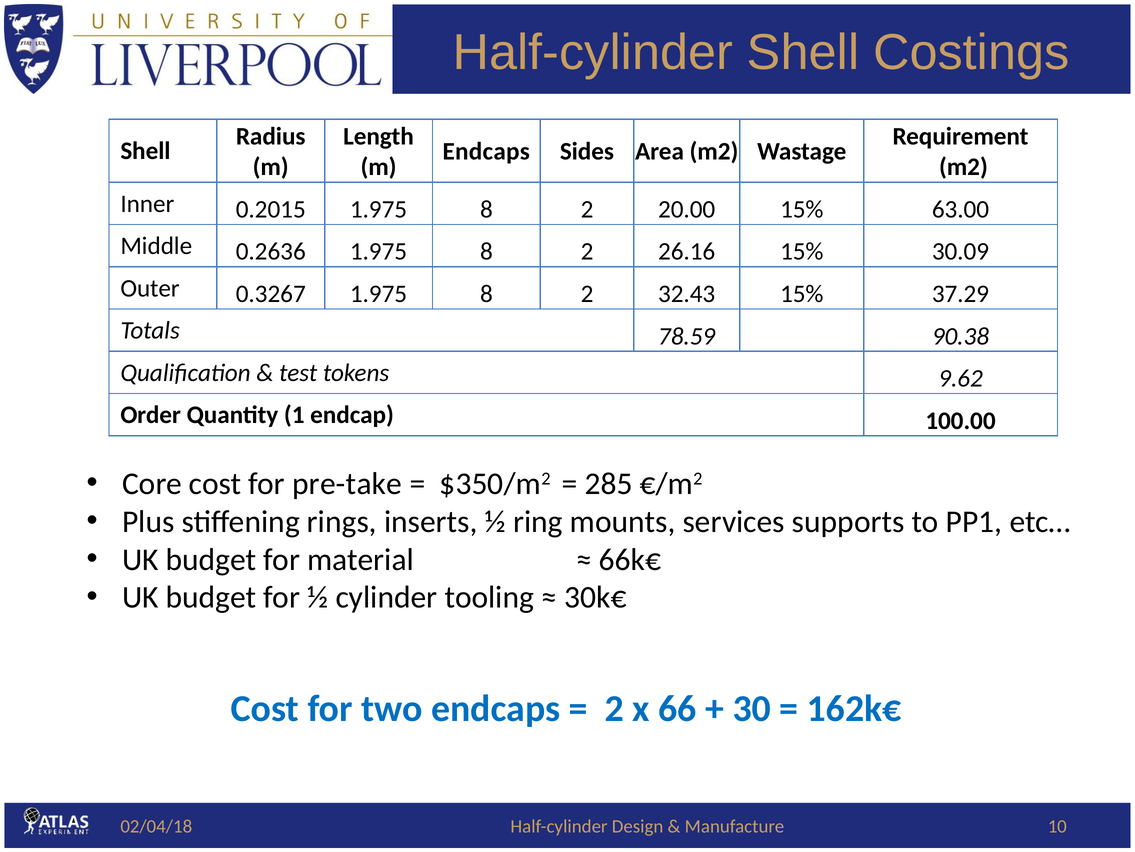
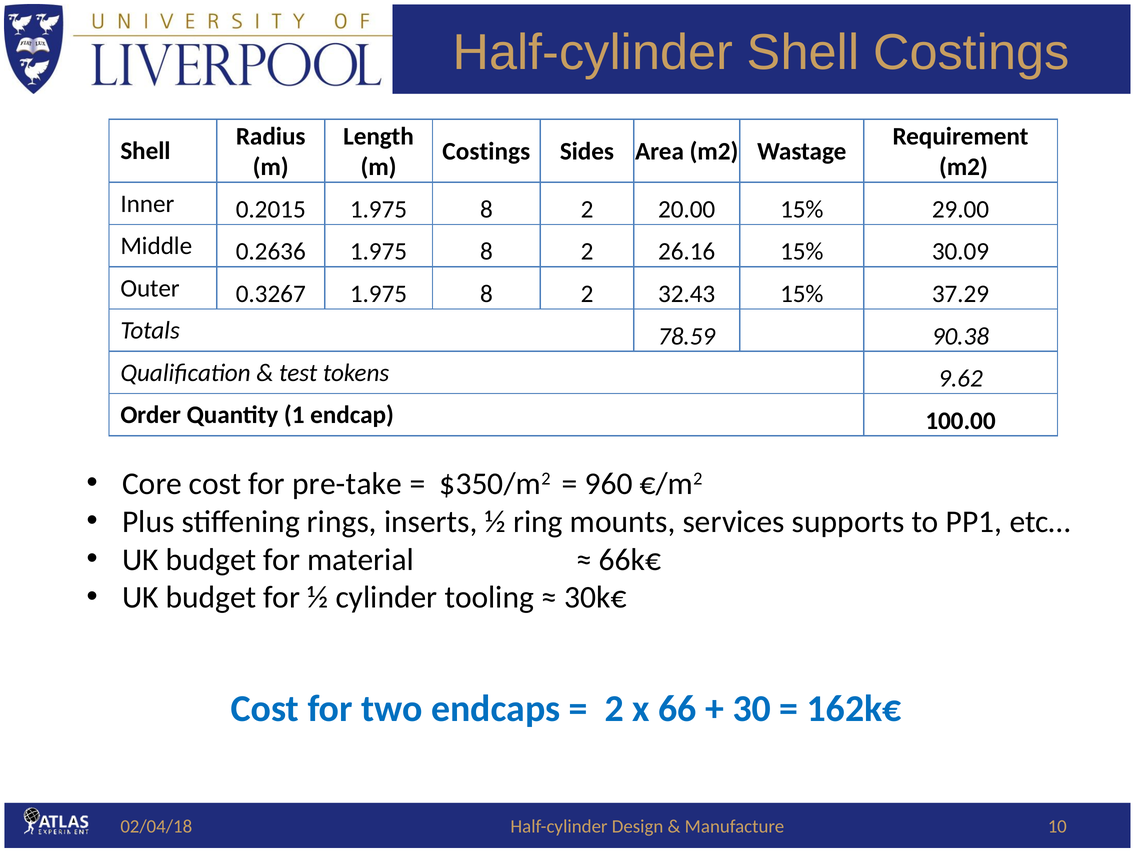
Endcaps: Endcaps -> Costings (486, 152)
63.00: 63.00 -> 29.00 (960, 209)
285: 285 -> 960 (609, 483)
